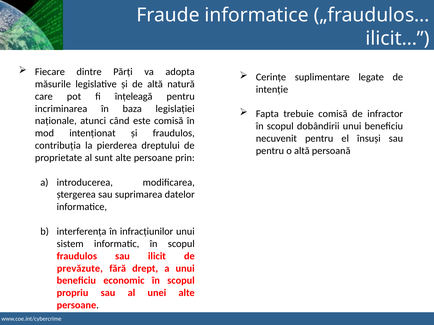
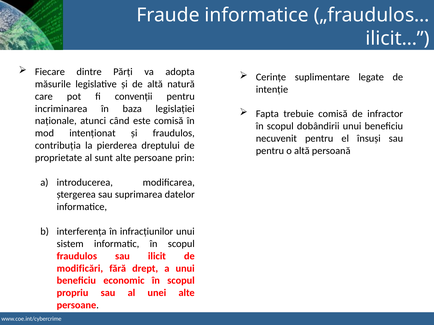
înțeleagă: înțeleagă -> convenții (134, 96)
prevăzute: prevăzute -> modificări (80, 269)
